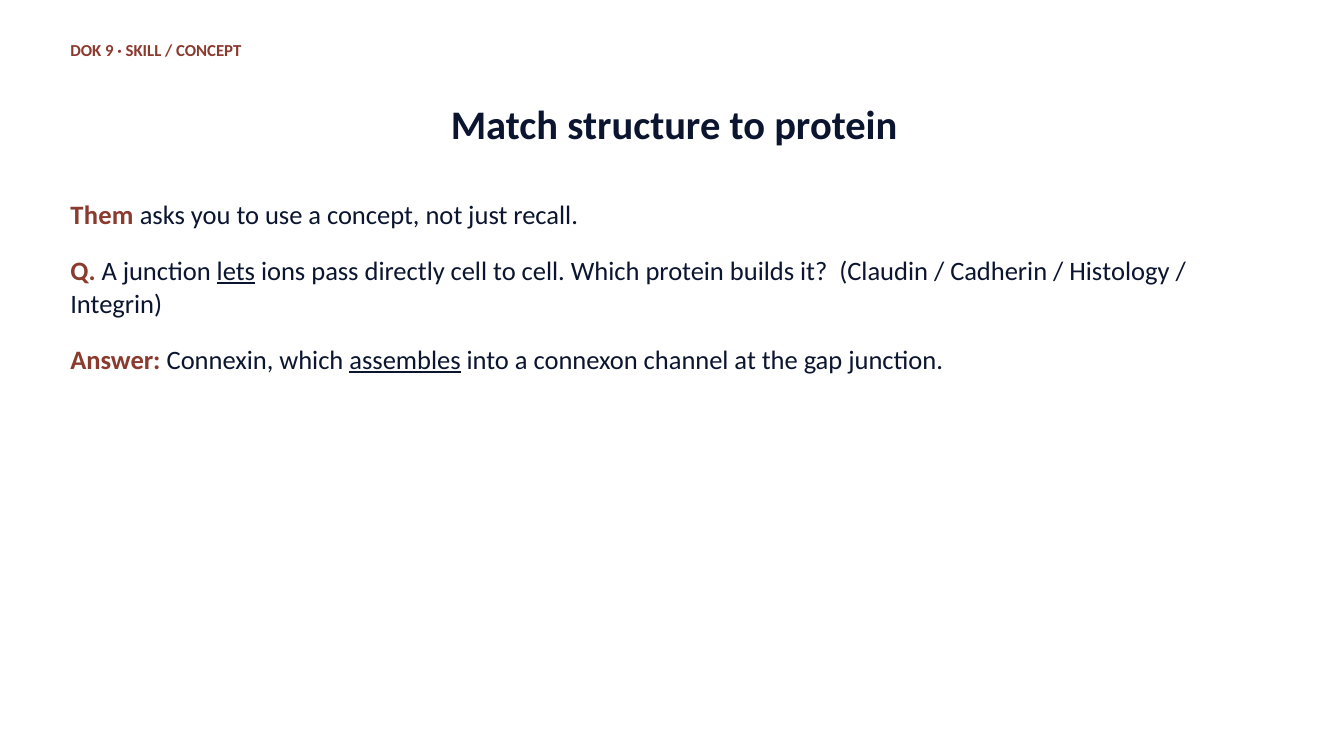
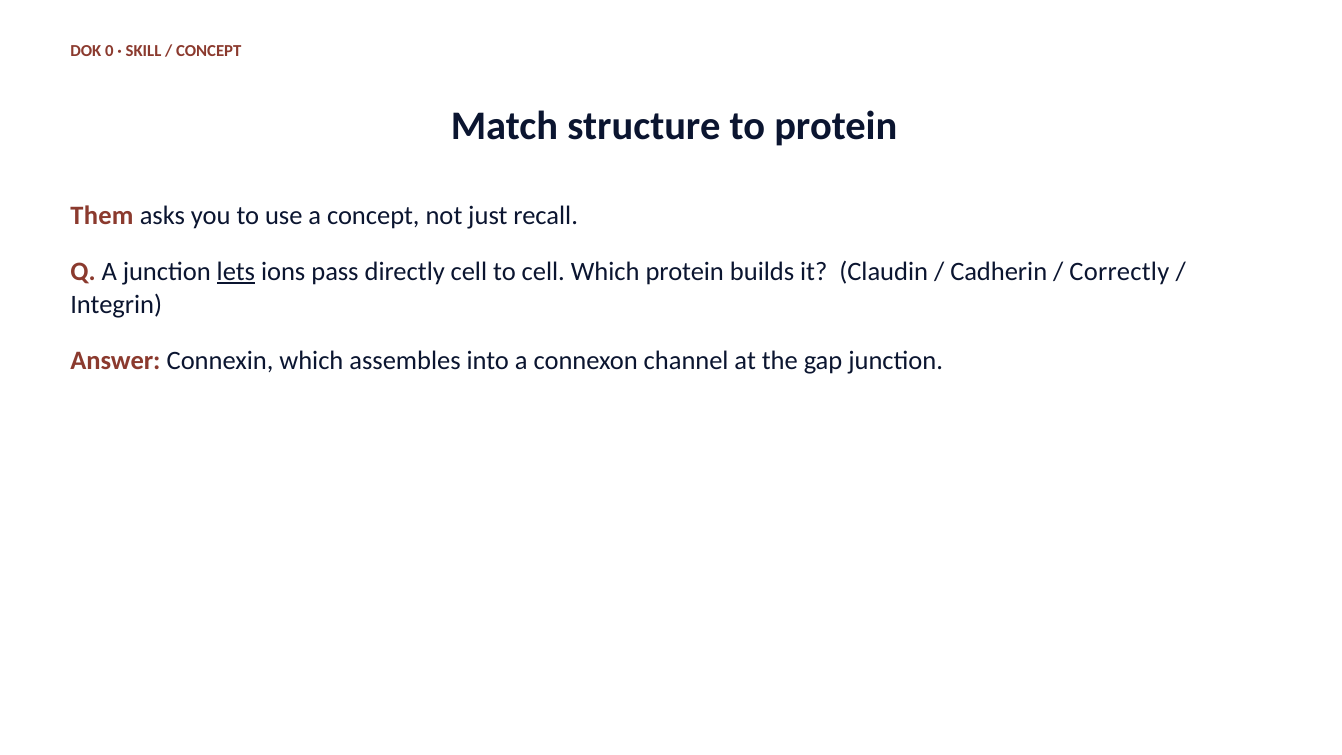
9: 9 -> 0 (109, 51)
Histology: Histology -> Correctly (1119, 271)
assembles underline: present -> none (405, 361)
